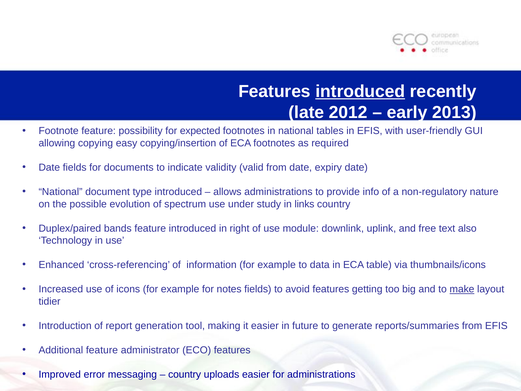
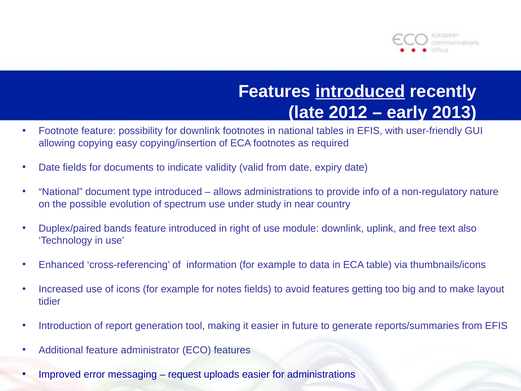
for expected: expected -> downlink (200, 131)
links: links -> near (304, 204)
make underline: present -> none (462, 289)
country: country -> request (185, 374)
